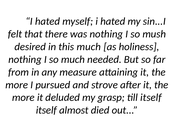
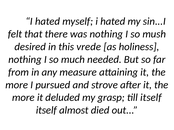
this much: much -> vrede (89, 47)
